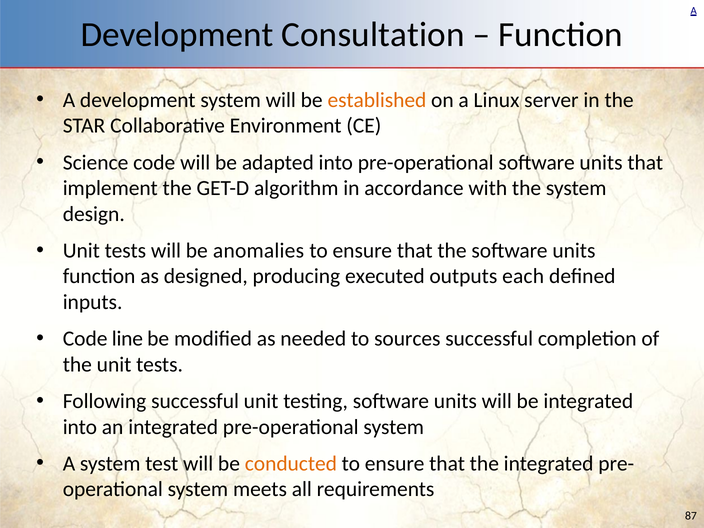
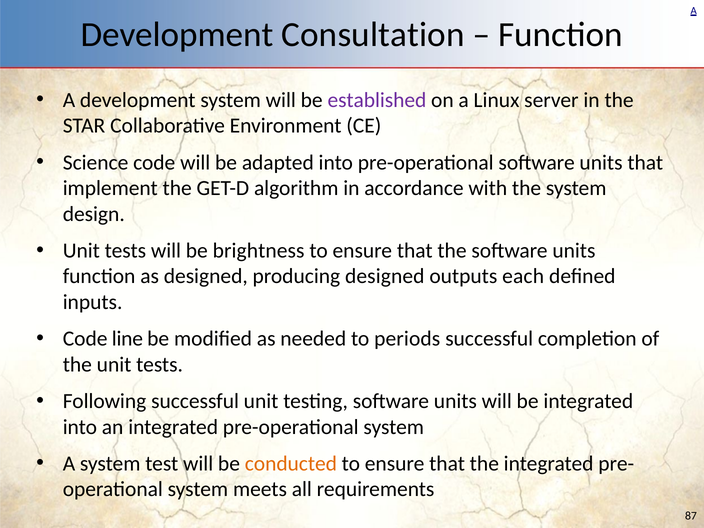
established colour: orange -> purple (377, 100)
anomalies: anomalies -> brightness (259, 251)
producing executed: executed -> designed (385, 276)
sources: sources -> periods (407, 339)
